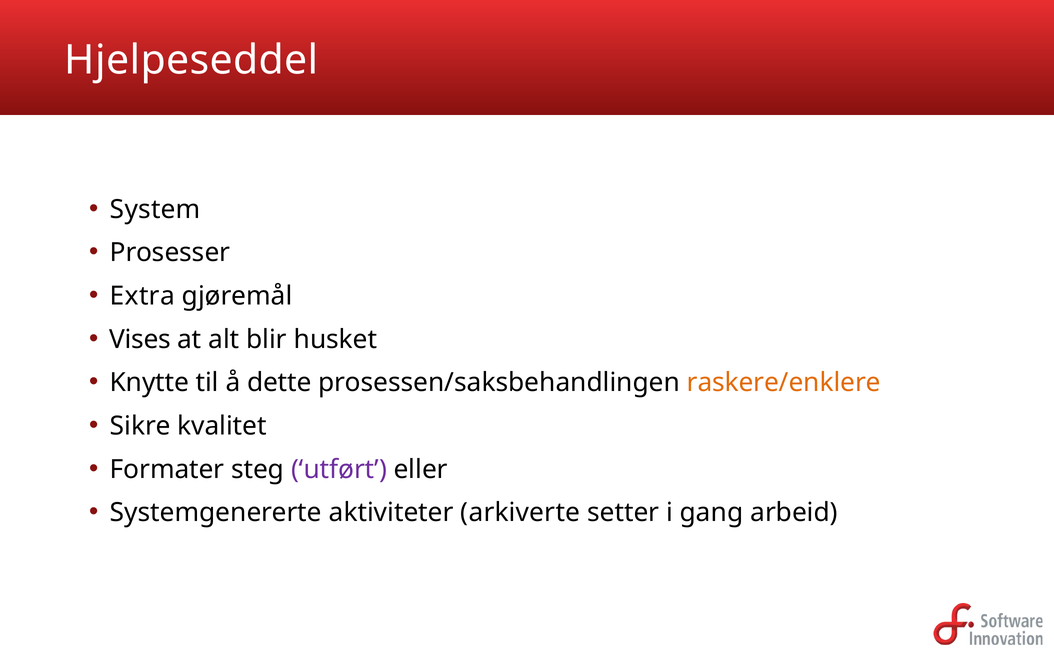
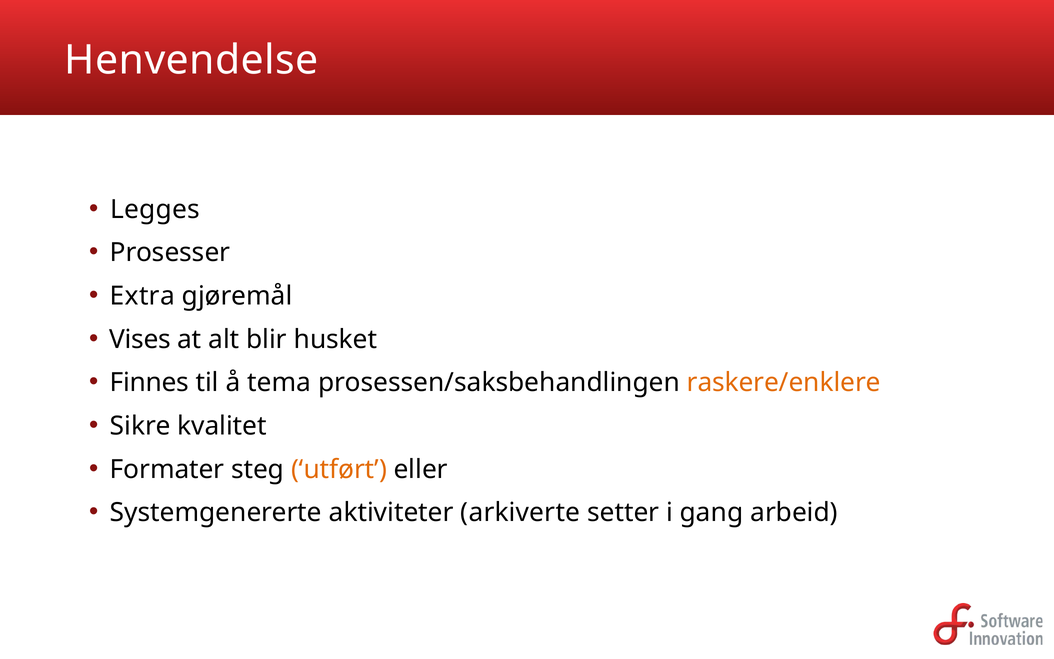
Hjelpeseddel: Hjelpeseddel -> Henvendelse (191, 60)
System: System -> Legges (155, 209)
Knytte: Knytte -> Finnes (149, 383)
dette: dette -> tema (279, 383)
utført colour: purple -> orange (339, 469)
